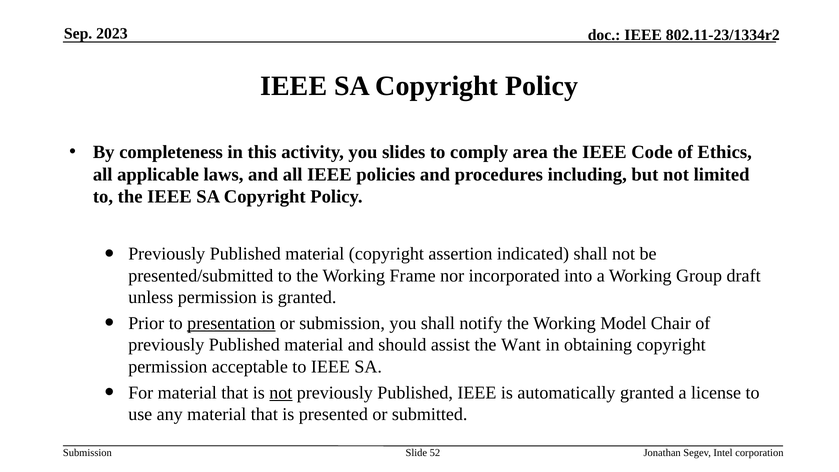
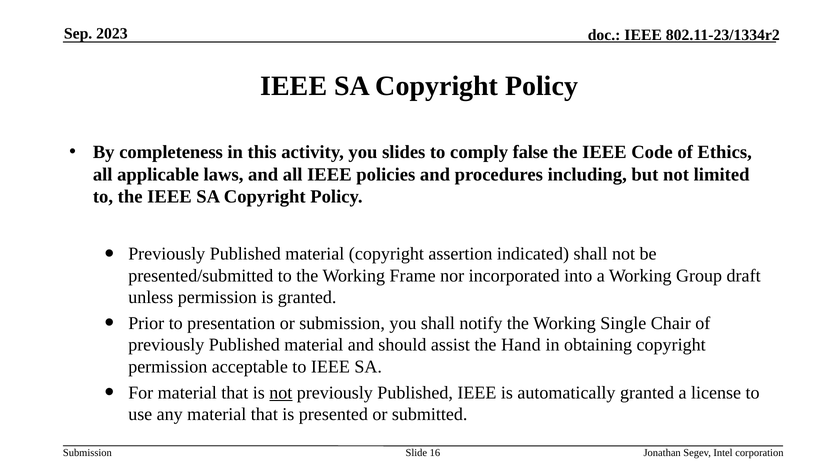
area: area -> false (530, 152)
presentation underline: present -> none (231, 323)
Model: Model -> Single (623, 323)
Want: Want -> Hand (521, 345)
52: 52 -> 16 (435, 453)
